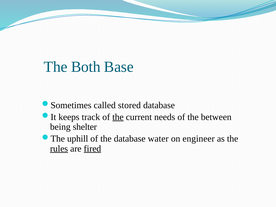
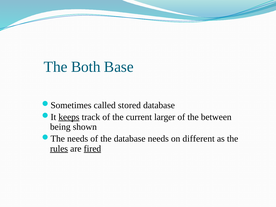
keeps underline: none -> present (69, 117)
the underline: present -> none (118, 117)
needs: needs -> larger (165, 117)
shelter: shelter -> shown (85, 127)
uphill: uphill -> needs (78, 139)
database water: water -> needs (158, 139)
engineer: engineer -> different (199, 139)
